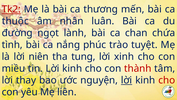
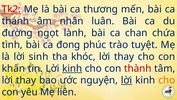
thuộc: thuộc -> thánh (15, 21)
nắng: nắng -> đong (68, 45)
niên: niên -> sinh (39, 56)
tung: tung -> khóc (83, 56)
xinh: xinh -> thay (124, 56)
miều: miều -> khấn (13, 68)
kinh underline: none -> present (72, 68)
cho colour: red -> orange (167, 80)
